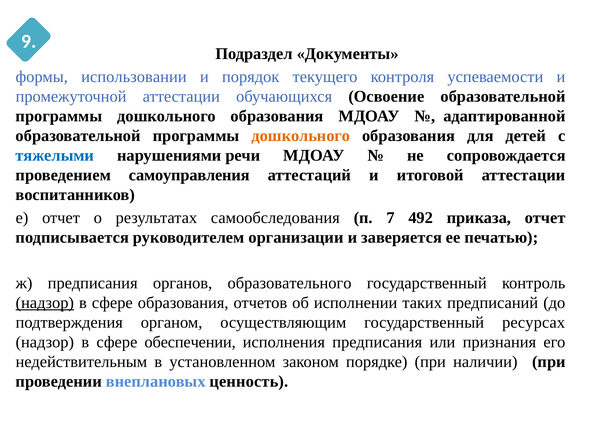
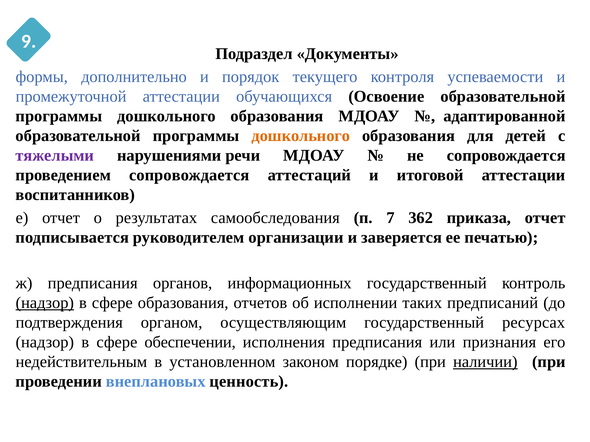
использовании: использовании -> дополнительно (134, 77)
тяжелыми colour: blue -> purple (55, 156)
проведением самоуправления: самоуправления -> сопровождается (189, 175)
492: 492 -> 362 (421, 218)
образовательного: образовательного -> информационных (290, 284)
наличии underline: none -> present (485, 362)
